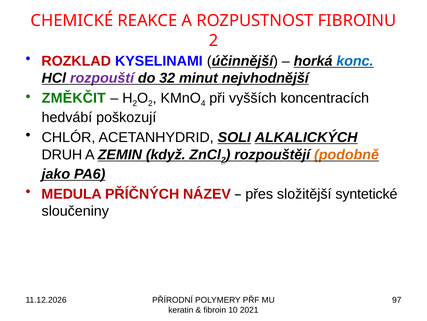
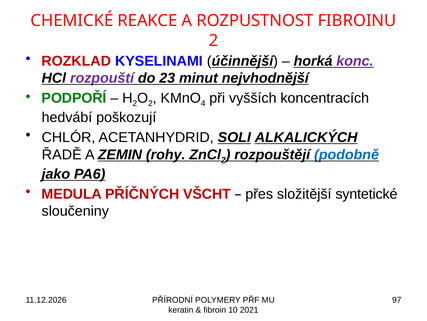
konc colour: blue -> purple (355, 61)
32: 32 -> 23 (167, 78)
ZMĚKČIT: ZMĚKČIT -> PODPOŘÍ (74, 98)
DRUH: DRUH -> ŘADĚ (62, 154)
když: když -> rohy (166, 154)
podobně colour: orange -> blue (347, 154)
NÁZEV: NÁZEV -> VŠCHT (207, 194)
